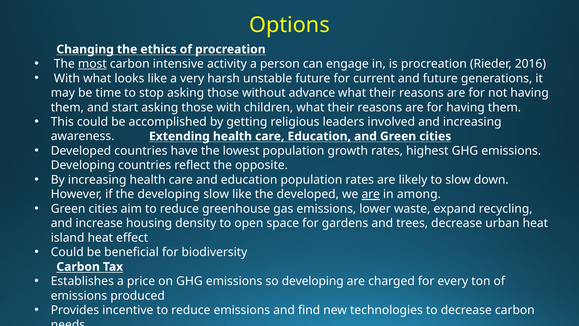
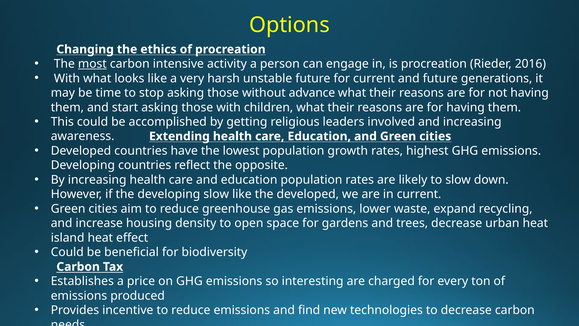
are underline: present -> none (371, 194)
in among: among -> current (419, 194)
so developing: developing -> interesting (313, 281)
